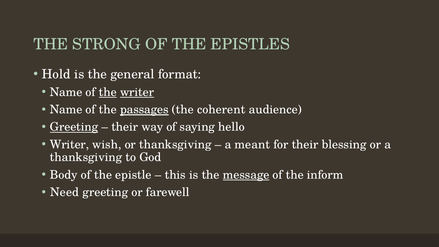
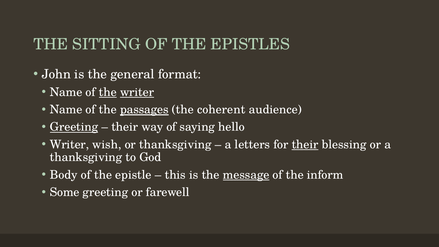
STRONG: STRONG -> SITTING (106, 44)
Hold: Hold -> John (56, 74)
meant: meant -> letters (252, 144)
their underline: none -> present (305, 144)
Need: Need -> Some (65, 192)
